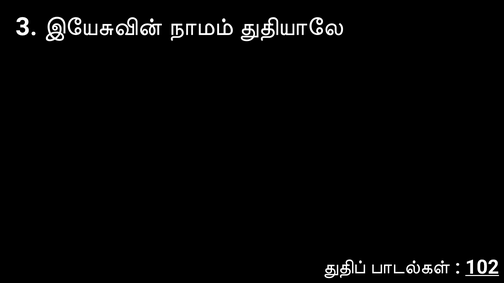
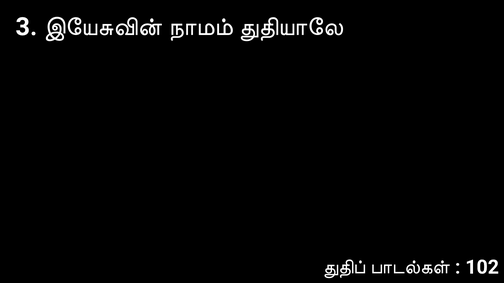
102 underline: present -> none (482, 268)
